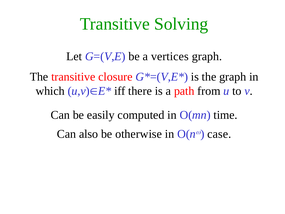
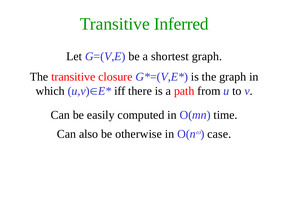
Solving: Solving -> Inferred (181, 24)
vertices: vertices -> shortest (170, 56)
